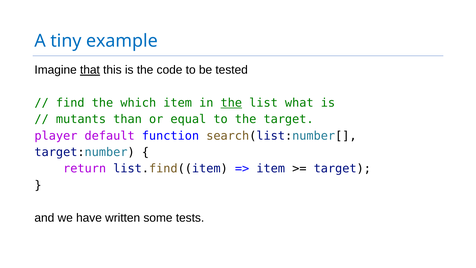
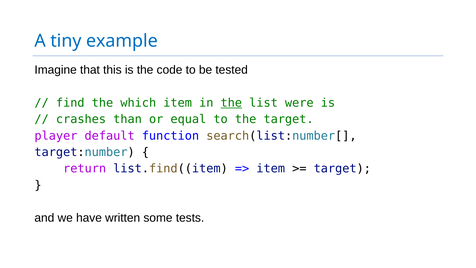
that underline: present -> none (90, 70)
what: what -> were (299, 103)
mutants: mutants -> crashes (81, 119)
